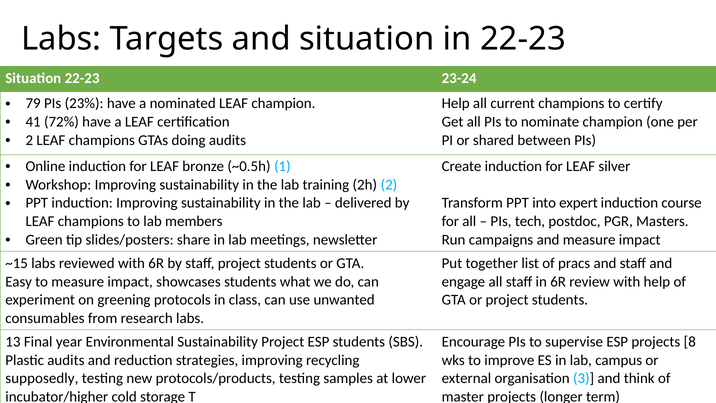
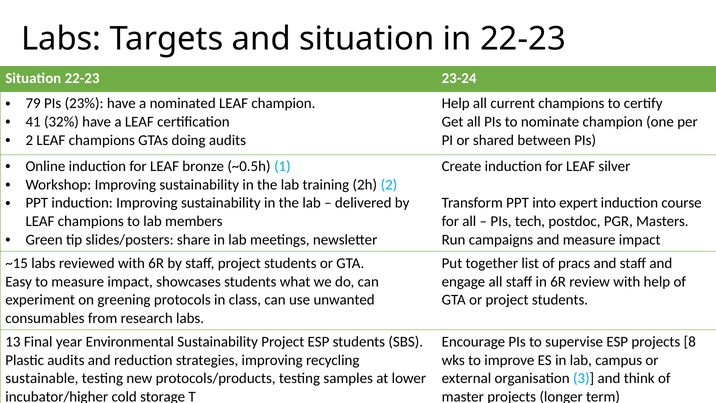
72%: 72% -> 32% (61, 122)
supposedly: supposedly -> sustainable (42, 378)
